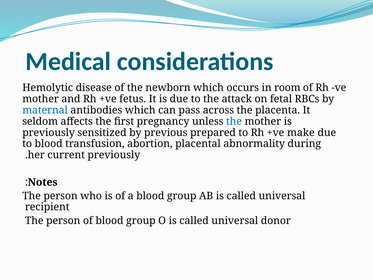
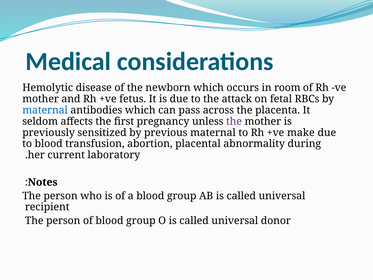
the colour: blue -> purple (234, 121)
previous prepared: prepared -> maternal (213, 132)
current previously: previously -> laboratory (114, 155)
